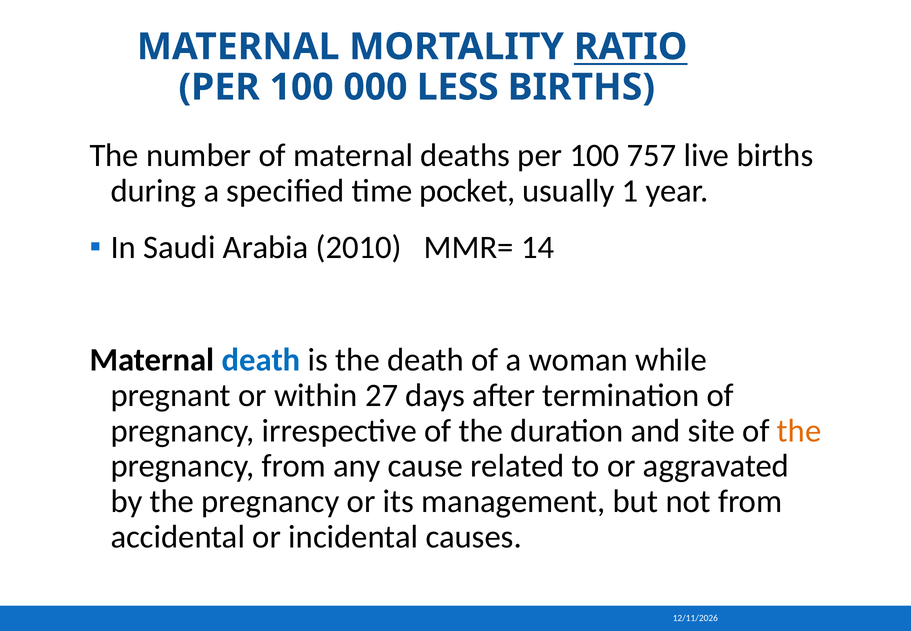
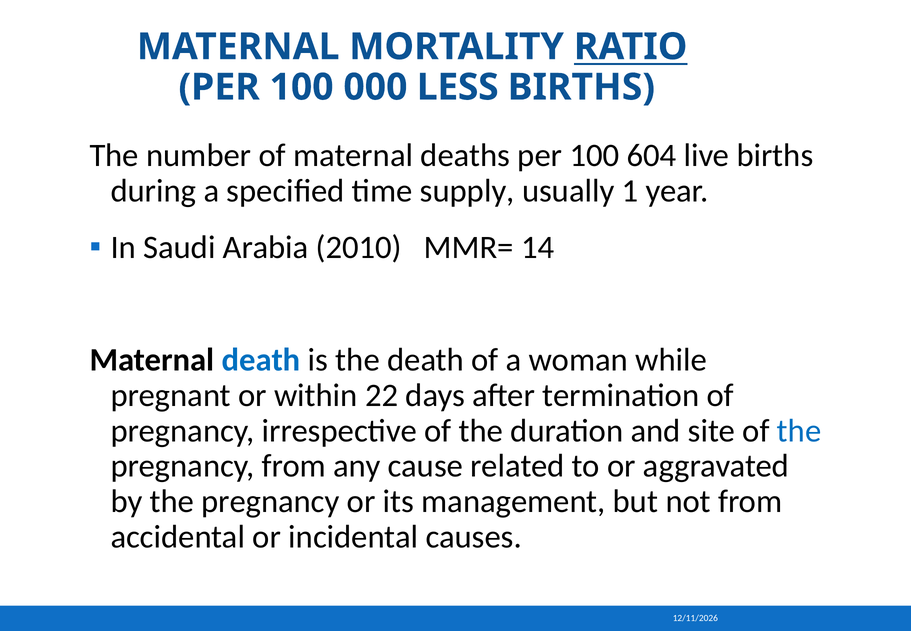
757: 757 -> 604 (651, 156)
pocket: pocket -> supply (467, 191)
27: 27 -> 22 (382, 395)
the colour: orange -> blue (799, 431)
